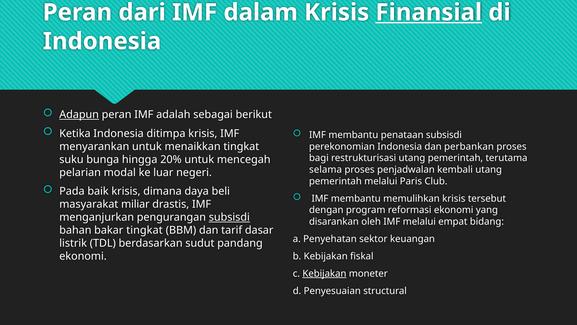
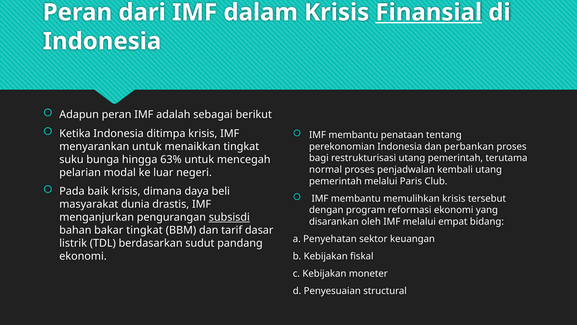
Adapun underline: present -> none (79, 115)
penataan subsisdi: subsisdi -> tentang (444, 135)
20%: 20% -> 63% (171, 159)
selama: selama -> normal (326, 169)
miliar: miliar -> dunia (135, 204)
Kebijakan underline: present -> none (324, 273)
